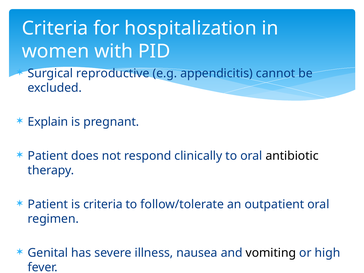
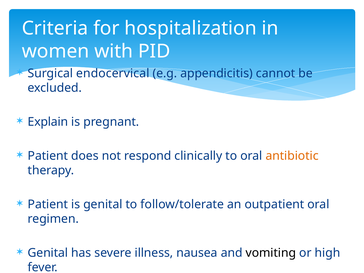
reproductive: reproductive -> endocervical (113, 73)
antibiotic colour: black -> orange (292, 156)
is criteria: criteria -> genital (103, 204)
